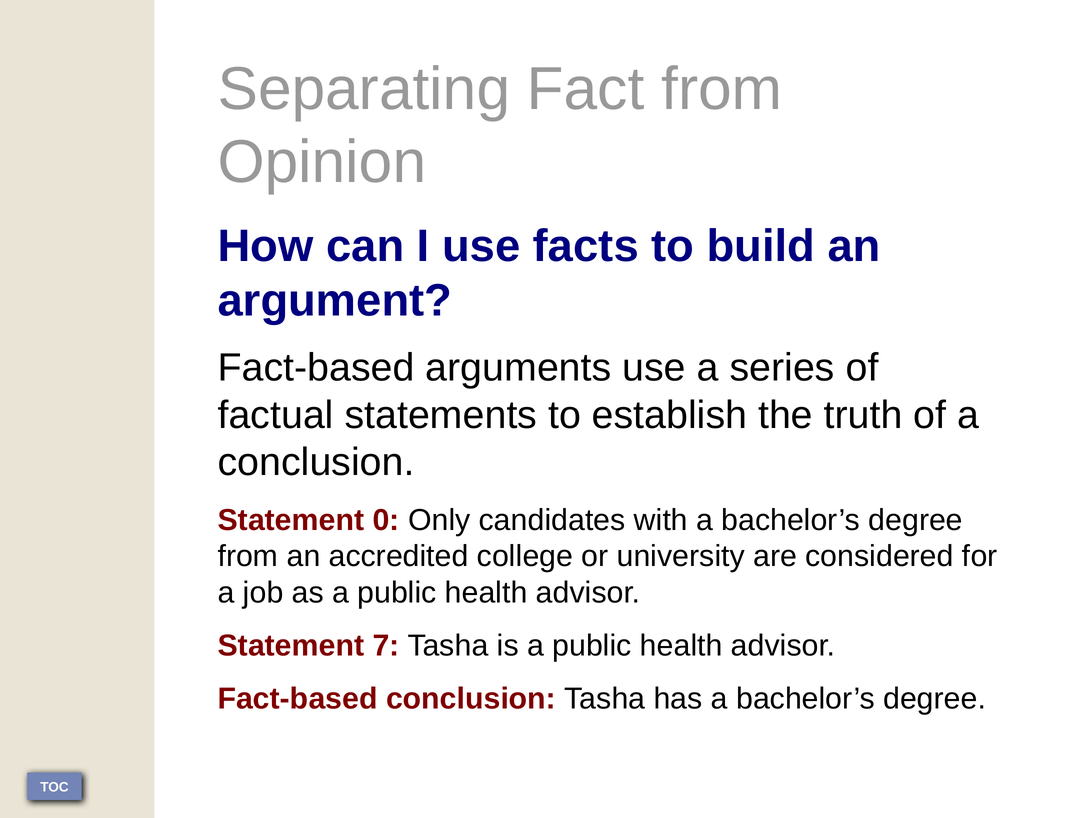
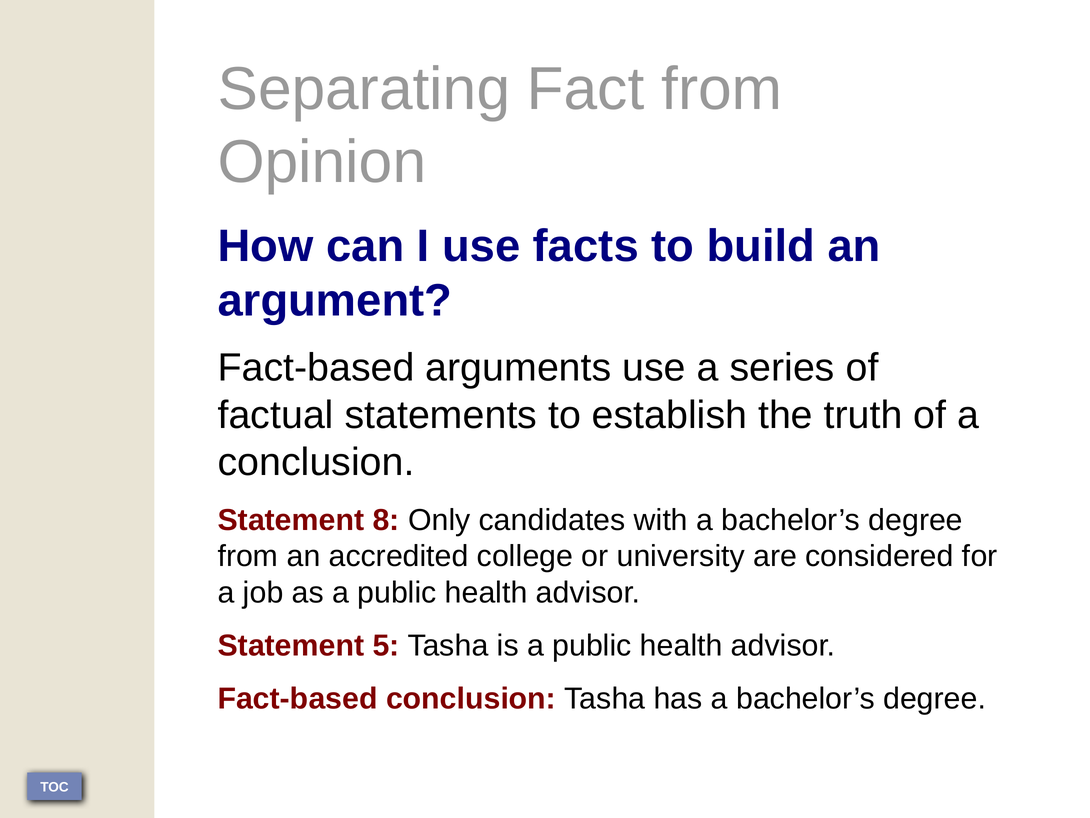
0: 0 -> 8 (386, 520)
7: 7 -> 5 (386, 645)
